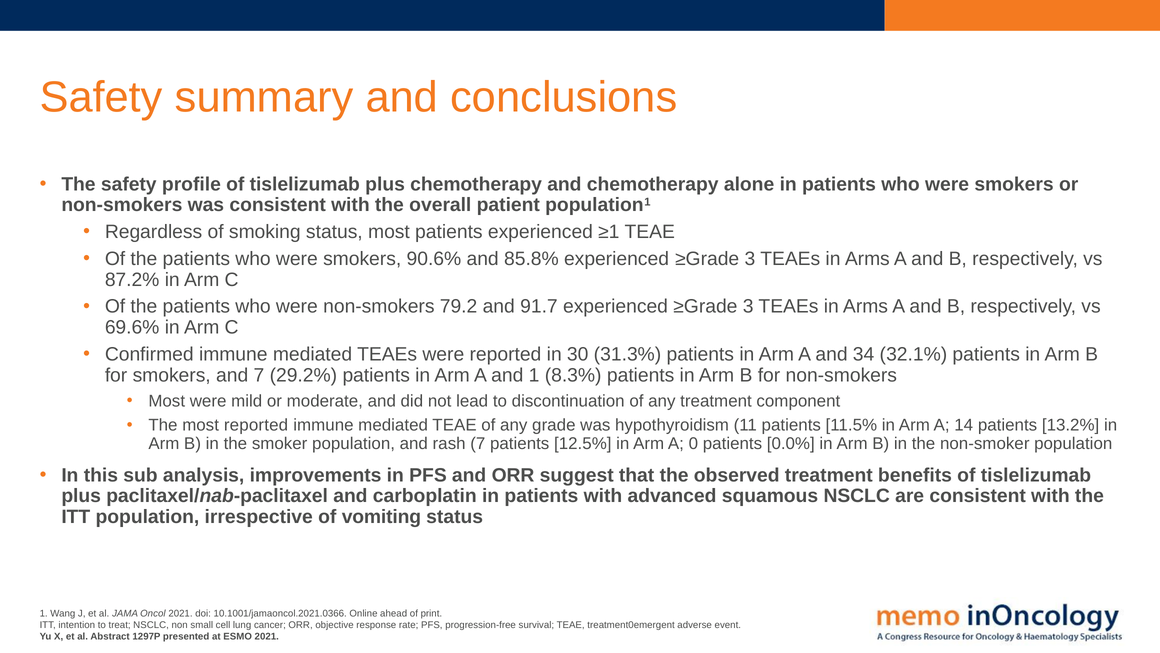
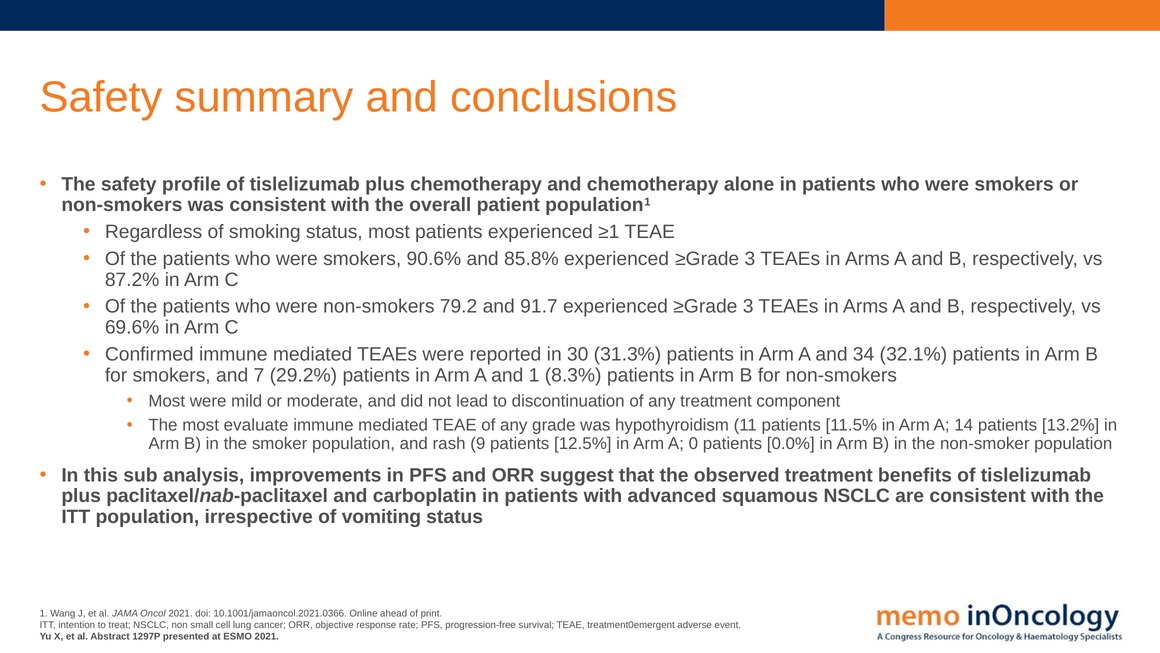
most reported: reported -> evaluate (256, 425)
rash 7: 7 -> 9 (478, 443)
